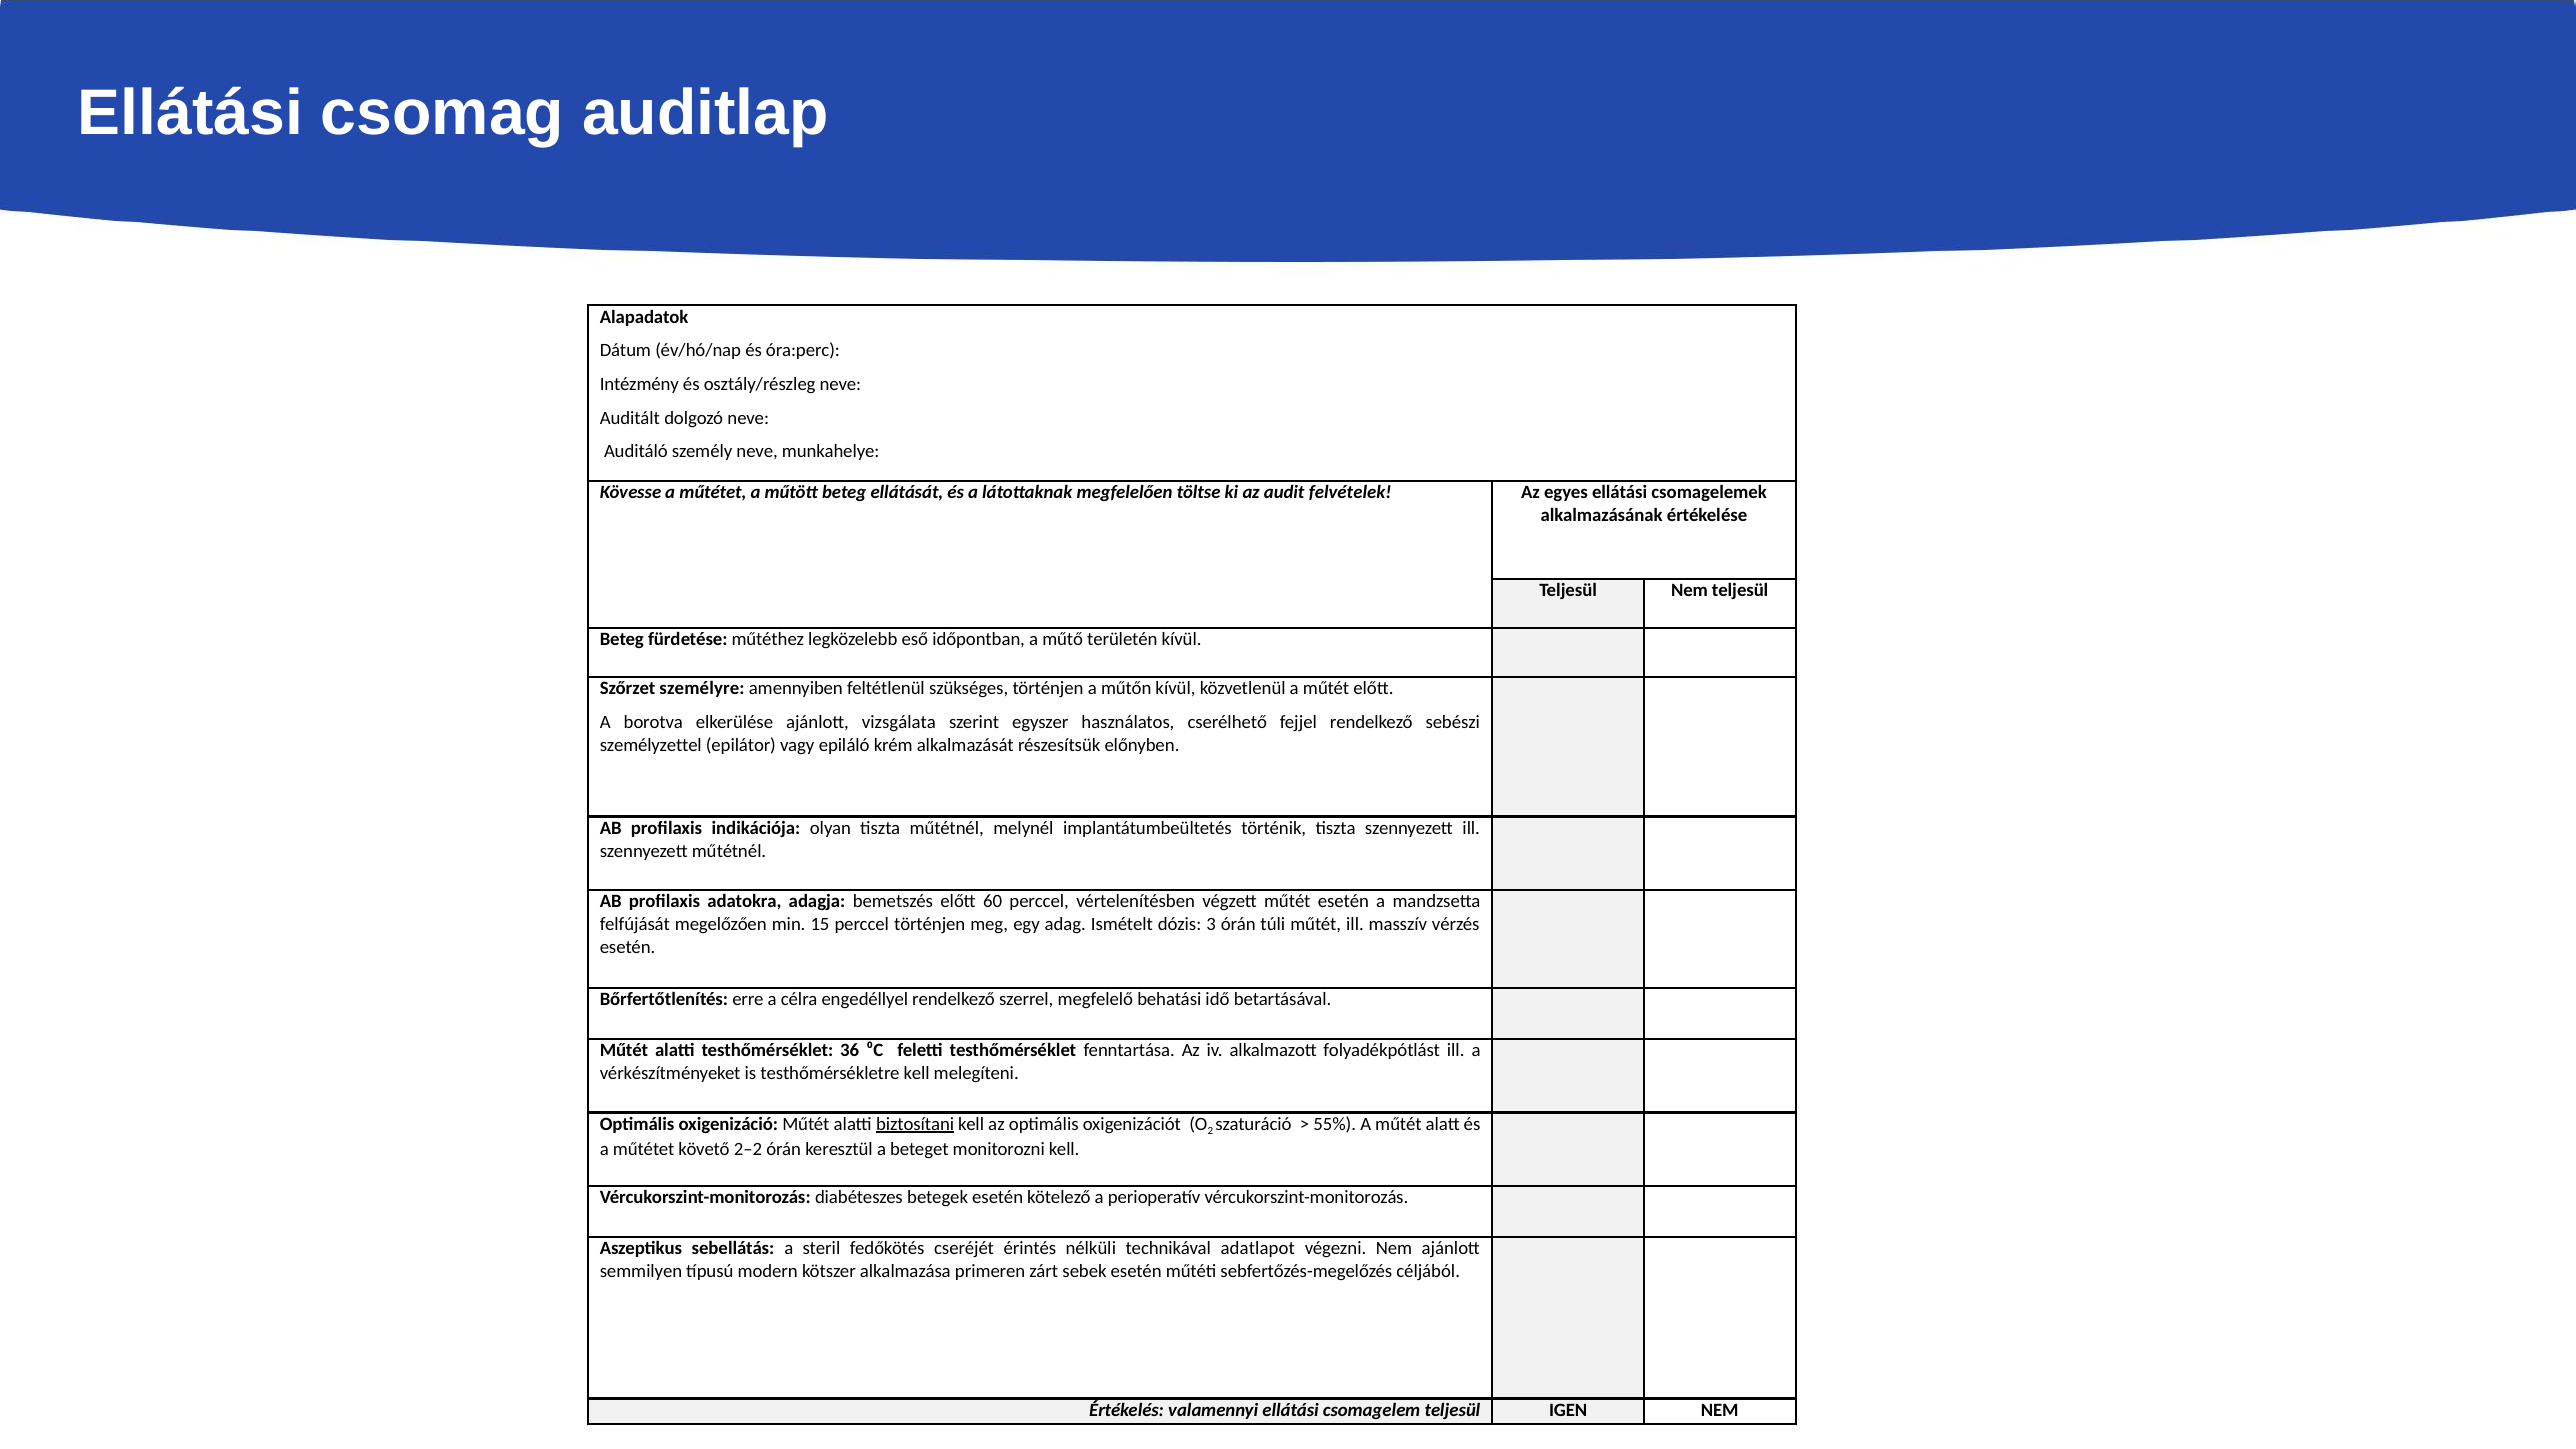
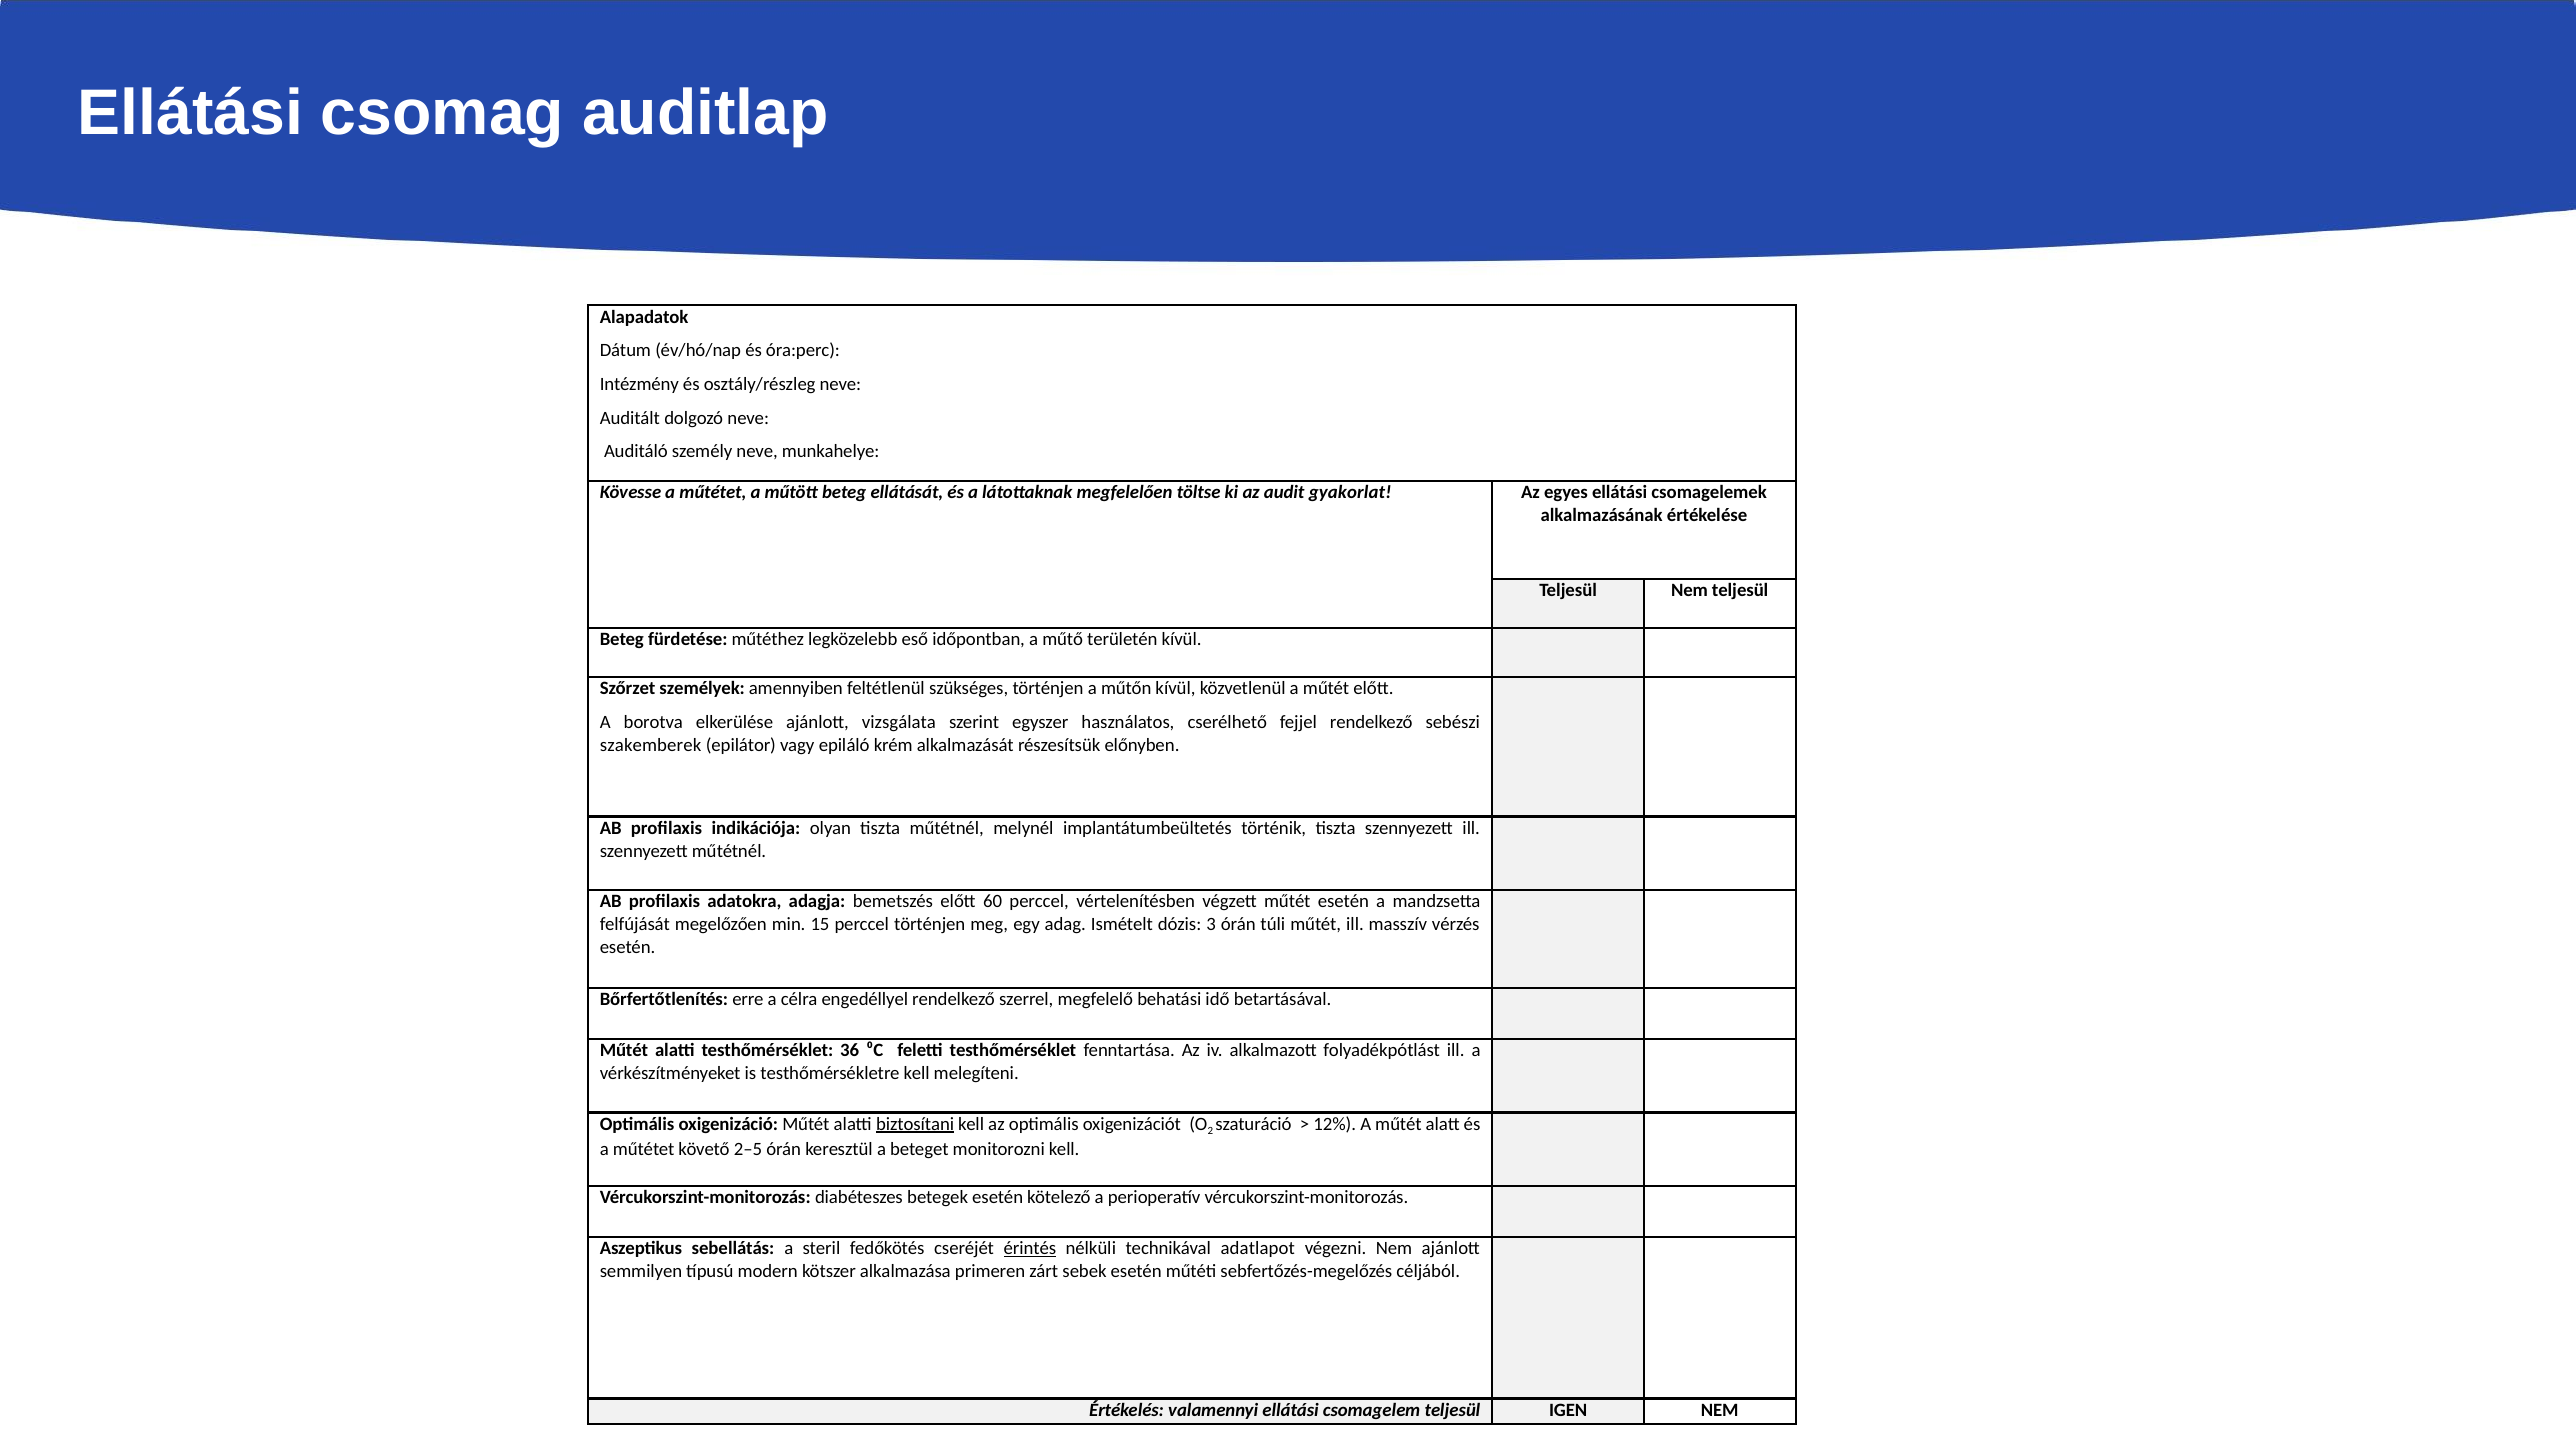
felvételek: felvételek -> gyakorlat (1350, 493)
személyre: személyre -> személyek (702, 689)
személyzettel: személyzettel -> szakemberek (651, 745)
55%: 55% -> 12% (1335, 1124)
2–2: 2–2 -> 2–5 (748, 1149)
érintés underline: none -> present (1030, 1248)
